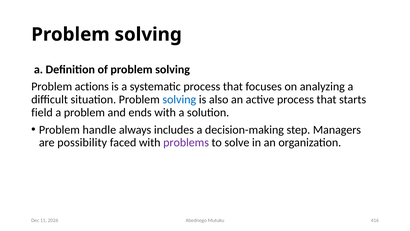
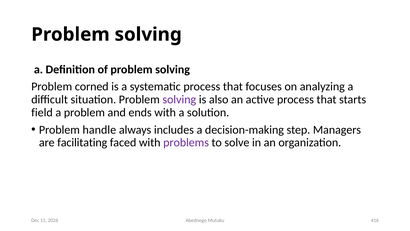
actions: actions -> corned (92, 87)
solving colour: blue -> purple (179, 99)
possibility: possibility -> facilitating (82, 142)
